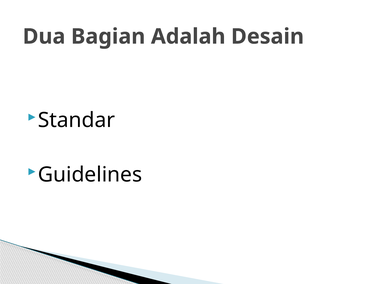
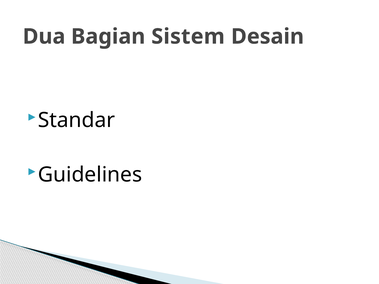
Adalah: Adalah -> Sistem (188, 37)
